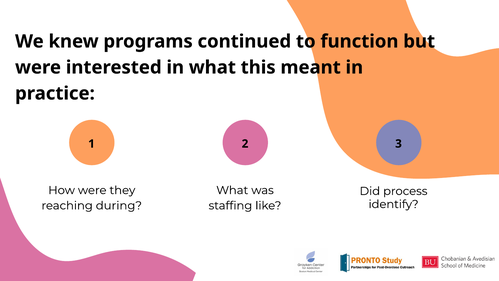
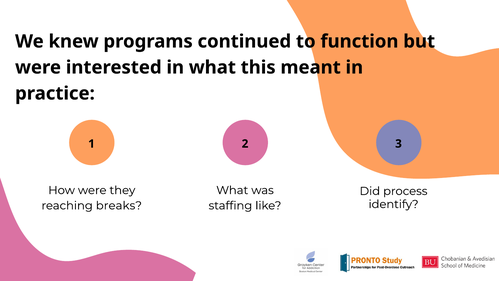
during: during -> breaks (119, 205)
